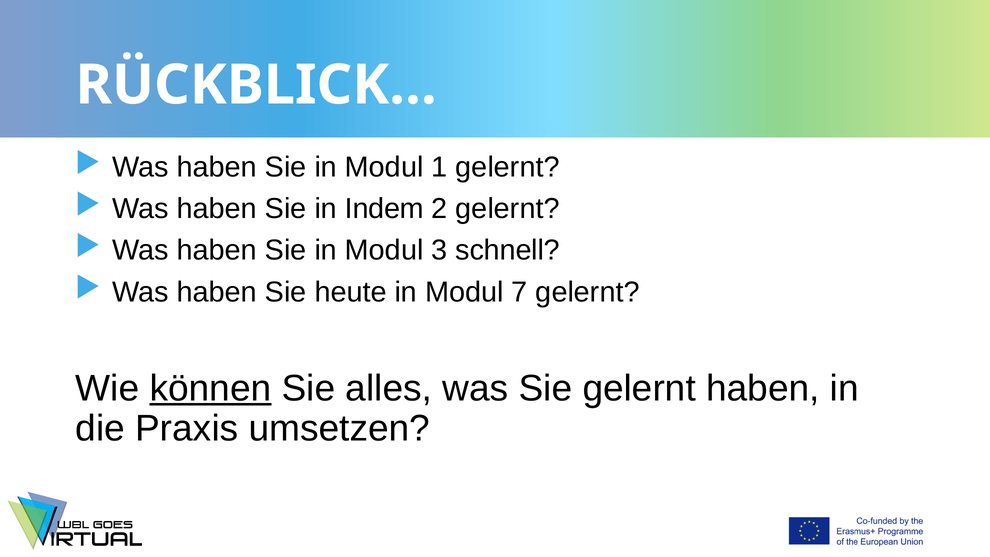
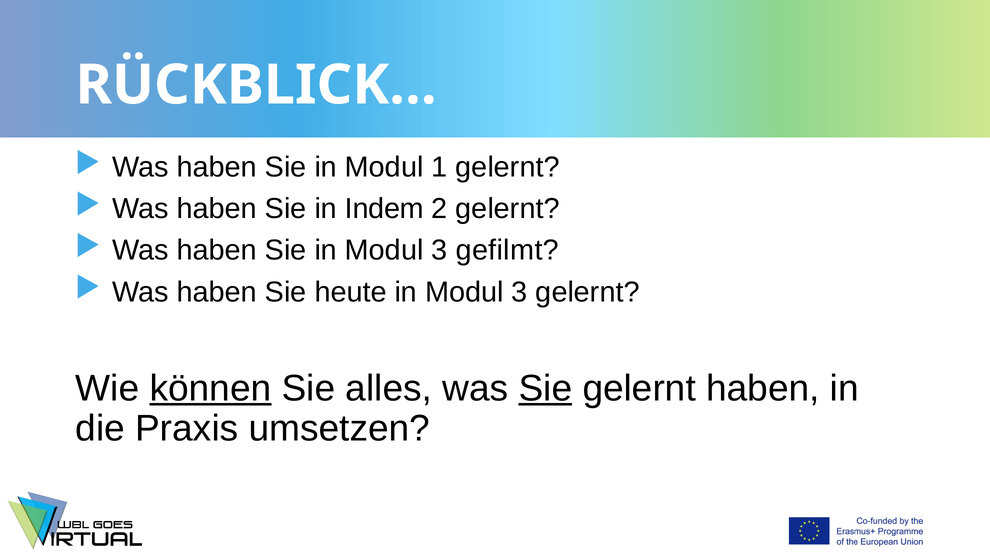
schnell: schnell -> gefilmt (507, 250)
heute in Modul 7: 7 -> 3 (520, 292)
Sie underline: none -> present (545, 388)
